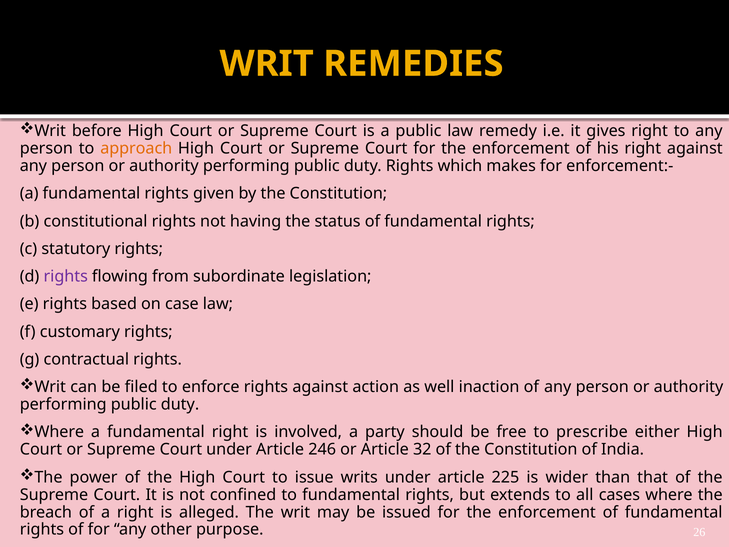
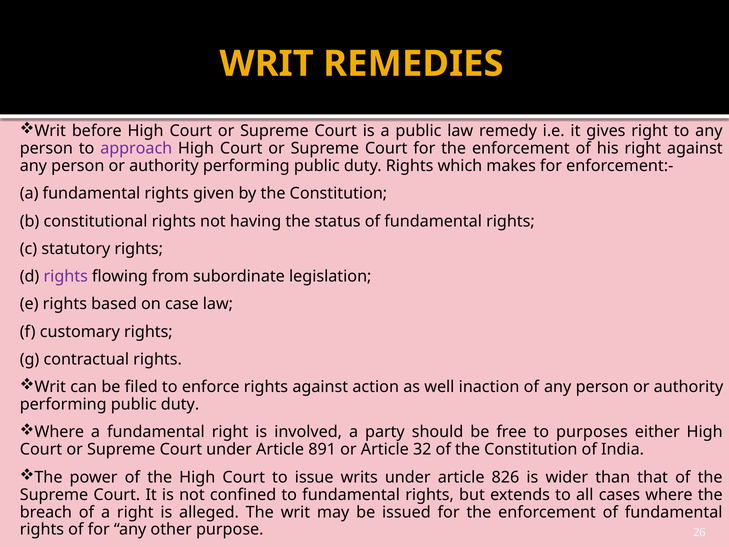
approach colour: orange -> purple (136, 148)
prescribe: prescribe -> purposes (592, 432)
246: 246 -> 891 (322, 449)
225: 225 -> 826 (505, 477)
